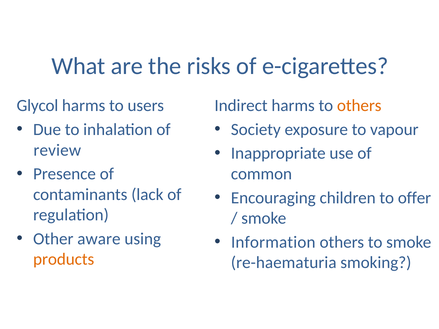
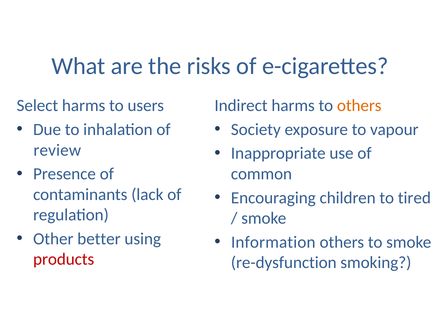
Glycol: Glycol -> Select (37, 106)
offer: offer -> tired (414, 198)
aware: aware -> better (99, 239)
products colour: orange -> red (64, 260)
re-haematuria: re-haematuria -> re-dysfunction (284, 263)
